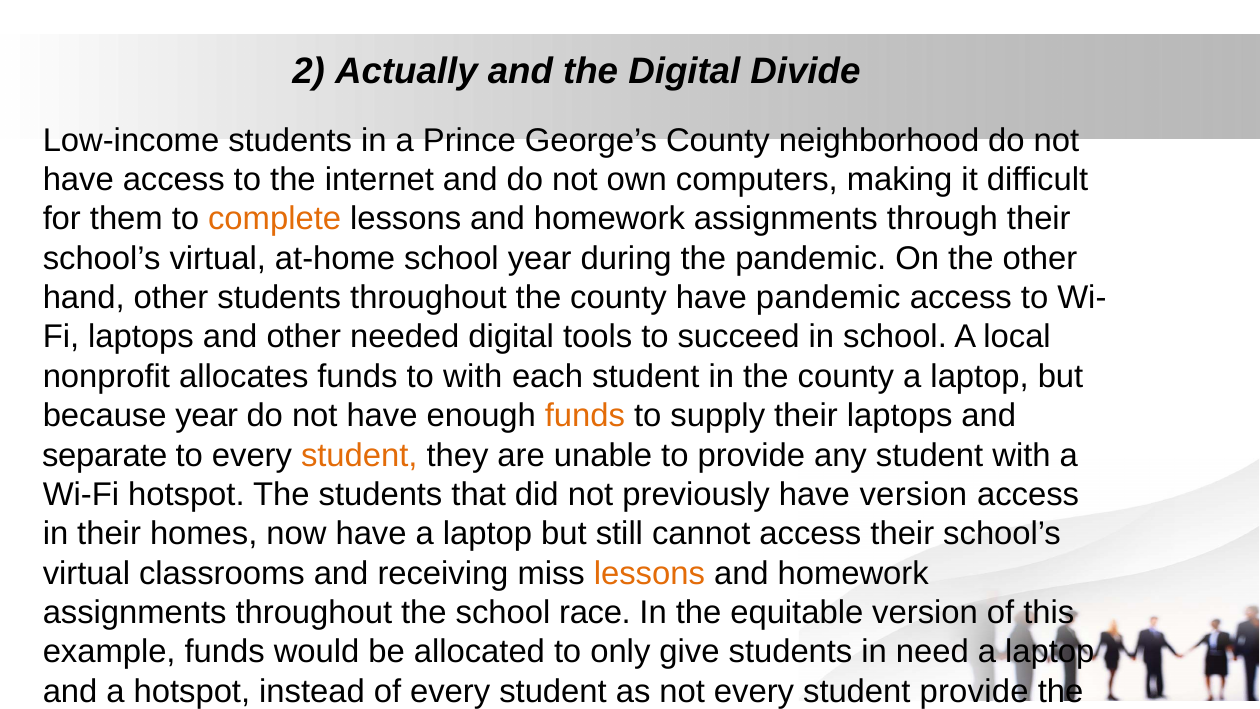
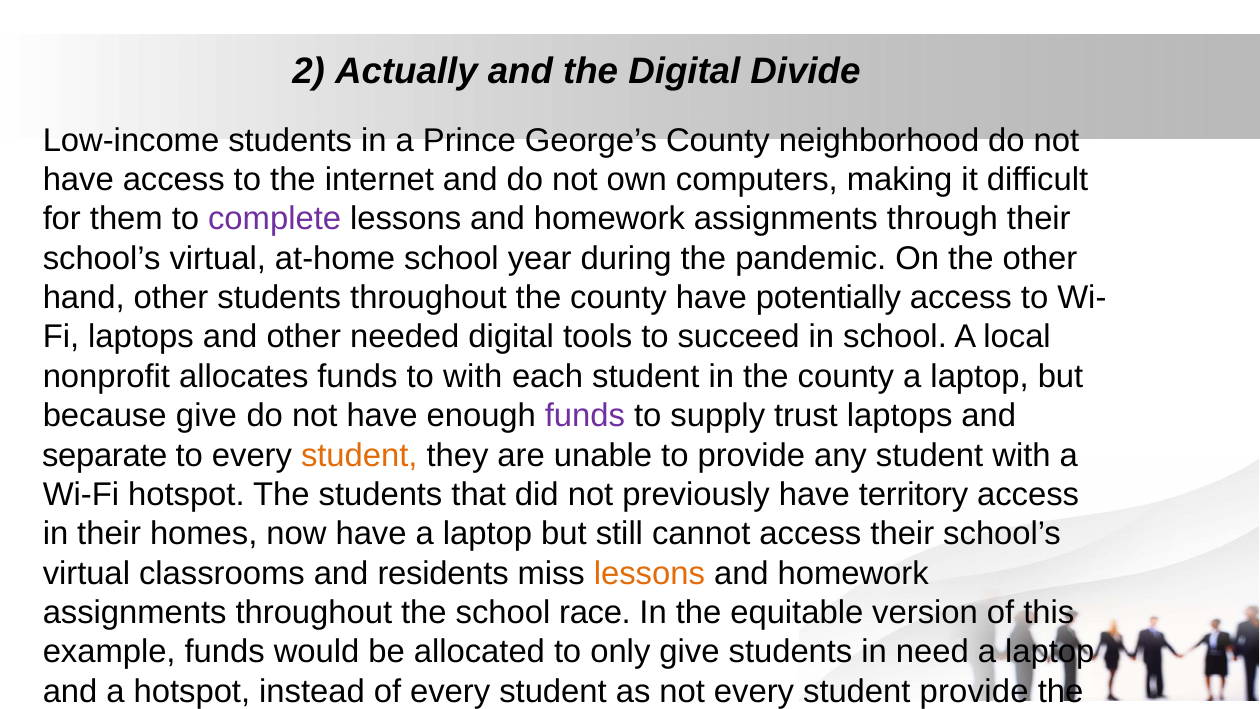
complete colour: orange -> purple (275, 219)
have pandemic: pandemic -> potentially (829, 298)
because year: year -> give (206, 416)
funds colour: orange -> purple (585, 416)
supply their: their -> trust (806, 416)
have version: version -> territory (914, 494)
receiving: receiving -> residents (443, 573)
